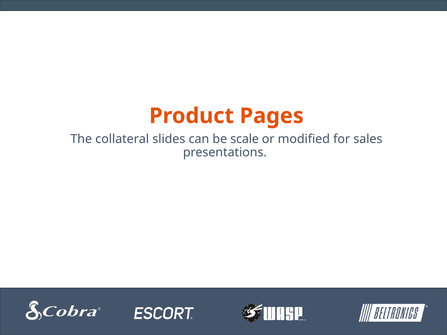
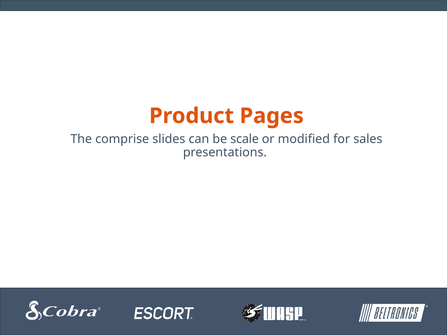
collateral: collateral -> comprise (122, 139)
